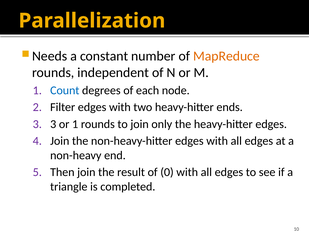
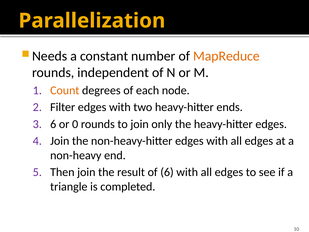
Count colour: blue -> orange (65, 90)
3: 3 -> 6 (53, 124)
or 1: 1 -> 0 (75, 124)
of 0: 0 -> 6 (167, 172)
